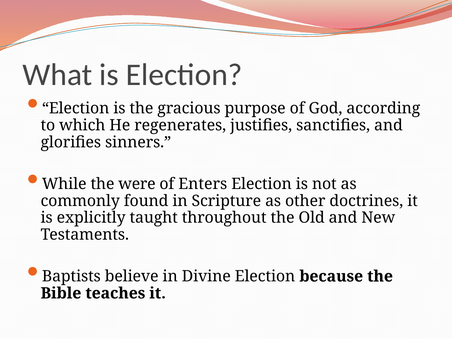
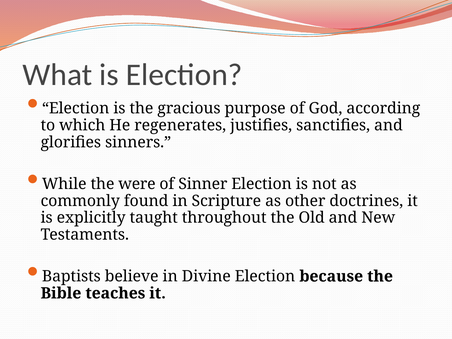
Enters: Enters -> Sinner (203, 184)
